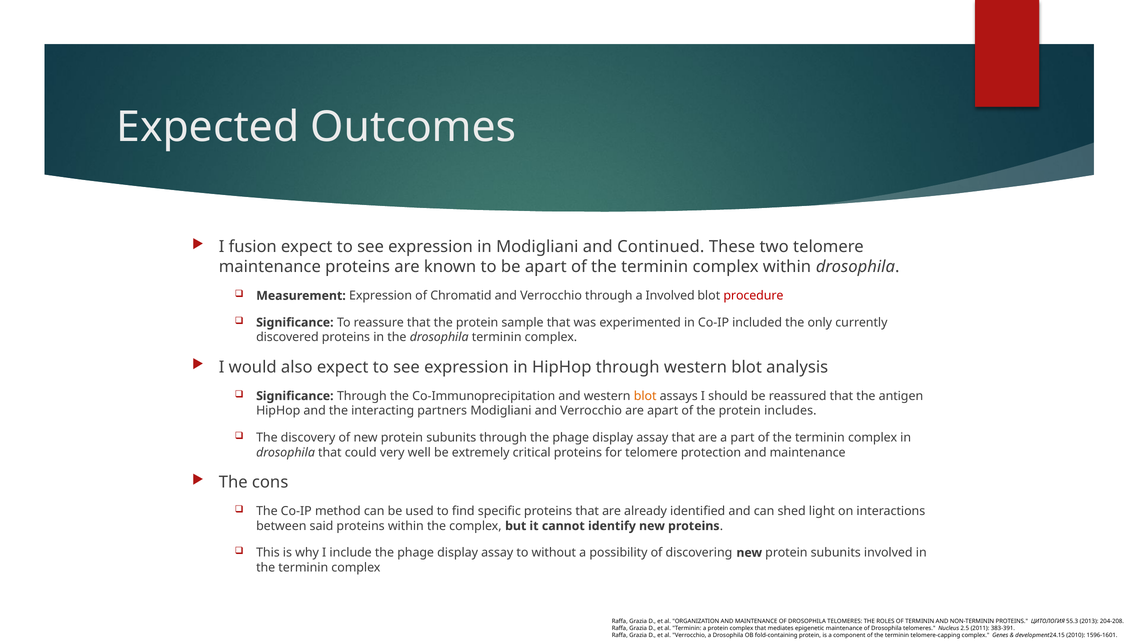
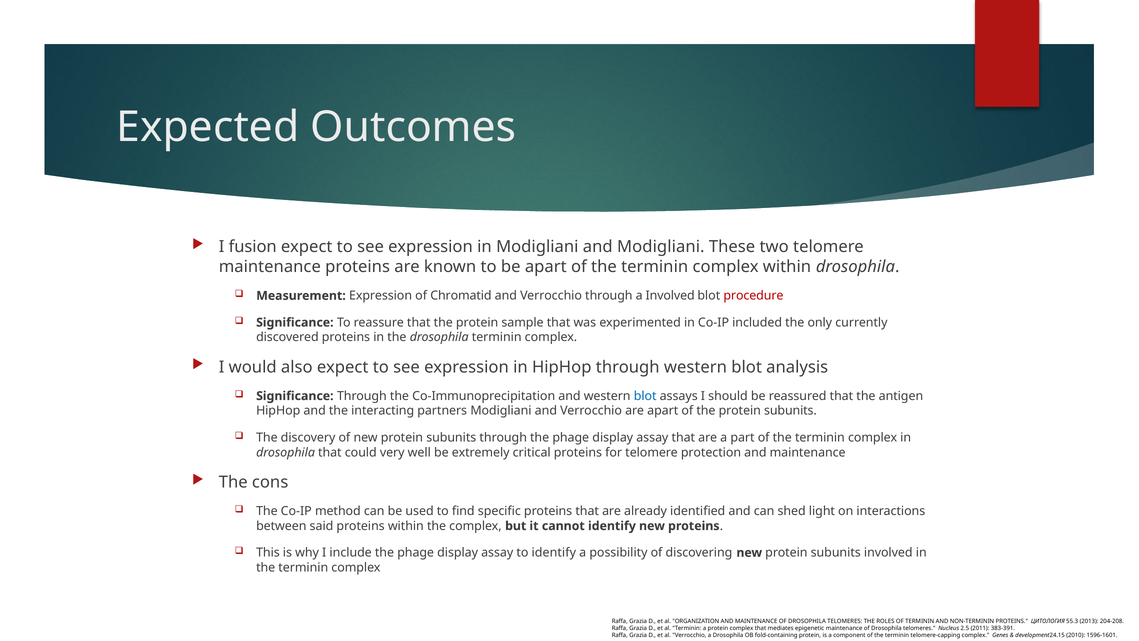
and Continued: Continued -> Modigliani (661, 247)
blot colour: orange -> blue (645, 396)
the protein includes: includes -> subunits (790, 411)
to without: without -> identify (554, 552)
